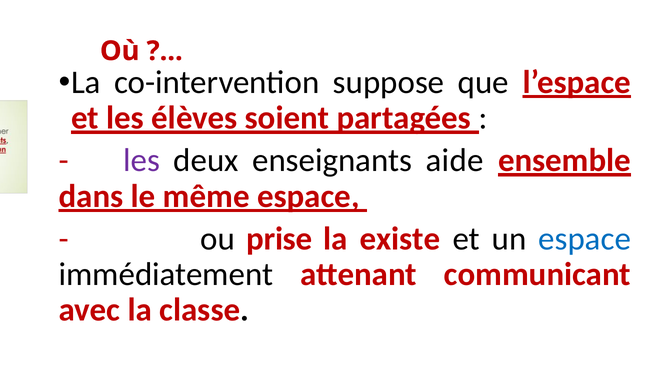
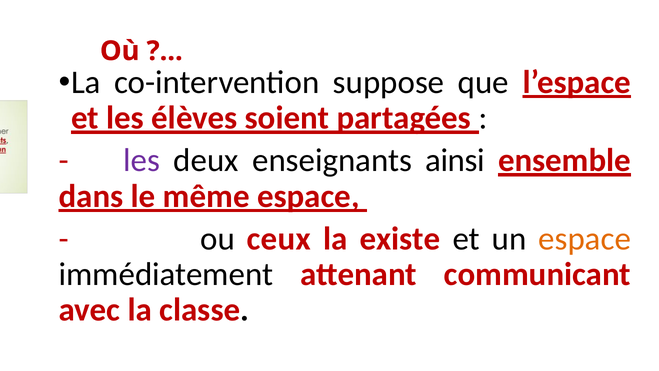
aide: aide -> ainsi (455, 160)
prise: prise -> ceux (279, 238)
espace colour: blue -> orange (585, 238)
